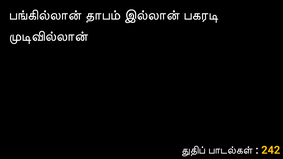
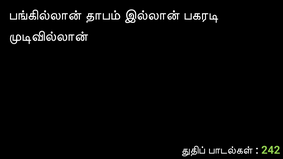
242 colour: yellow -> light green (271, 150)
